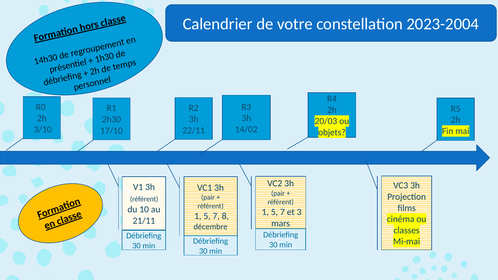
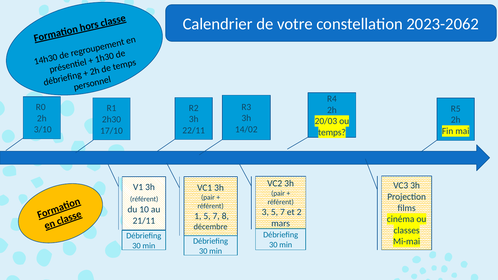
2023-2004: 2023-2004 -> 2023-2062 (443, 24)
objets: objets -> temps (332, 132)
1: 1 -> 3 (265, 212)
et 3: 3 -> 2 (299, 212)
